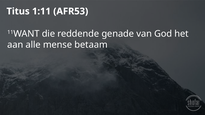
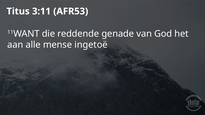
1:11: 1:11 -> 3:11 (41, 11)
betaam: betaam -> ingetoë (91, 45)
